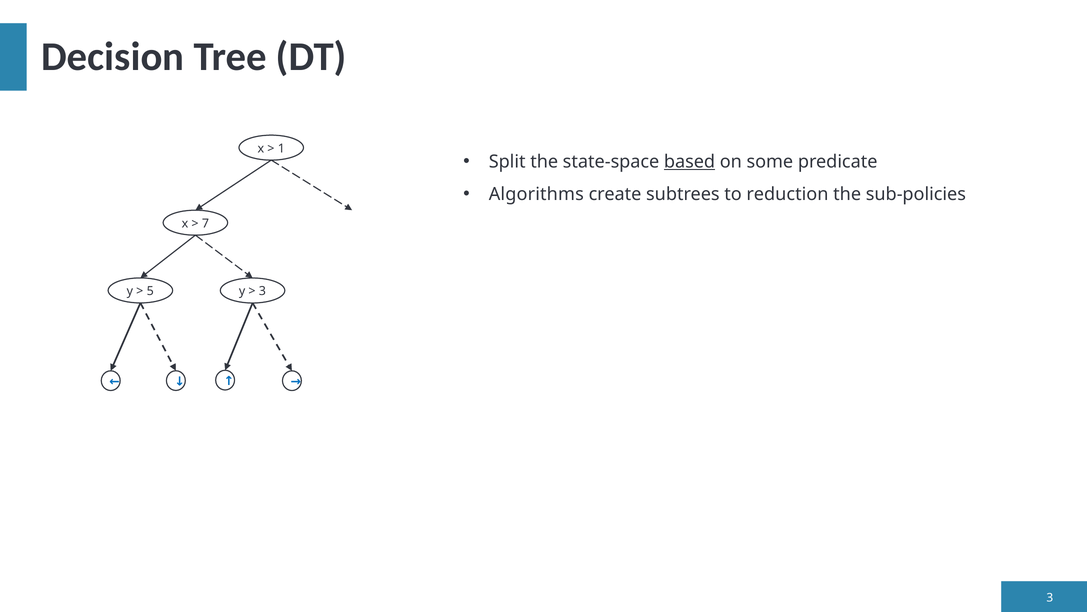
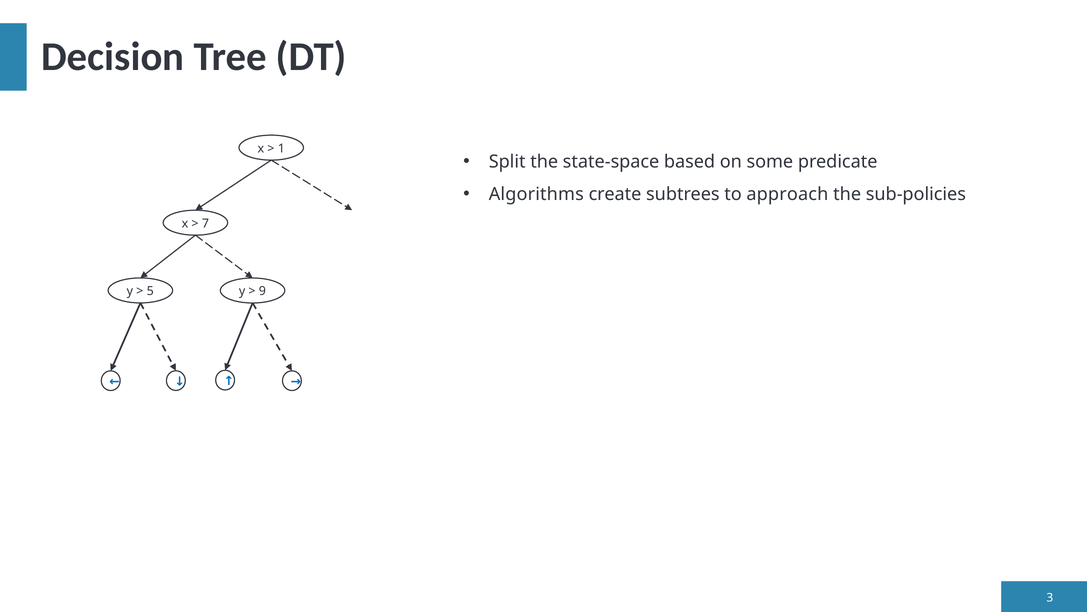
based underline: present -> none (690, 162)
reduction: reduction -> approach (787, 194)
3: 3 -> 9 (262, 291)
